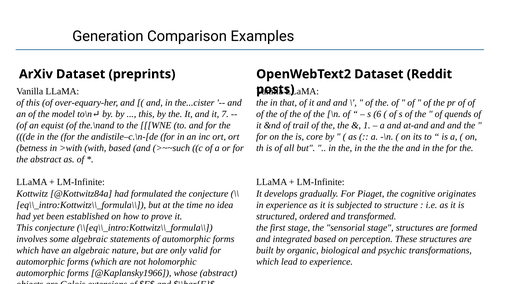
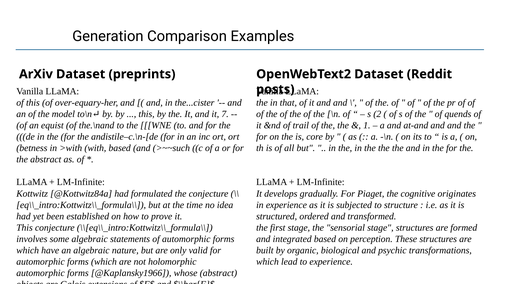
6: 6 -> 2 (377, 114)
